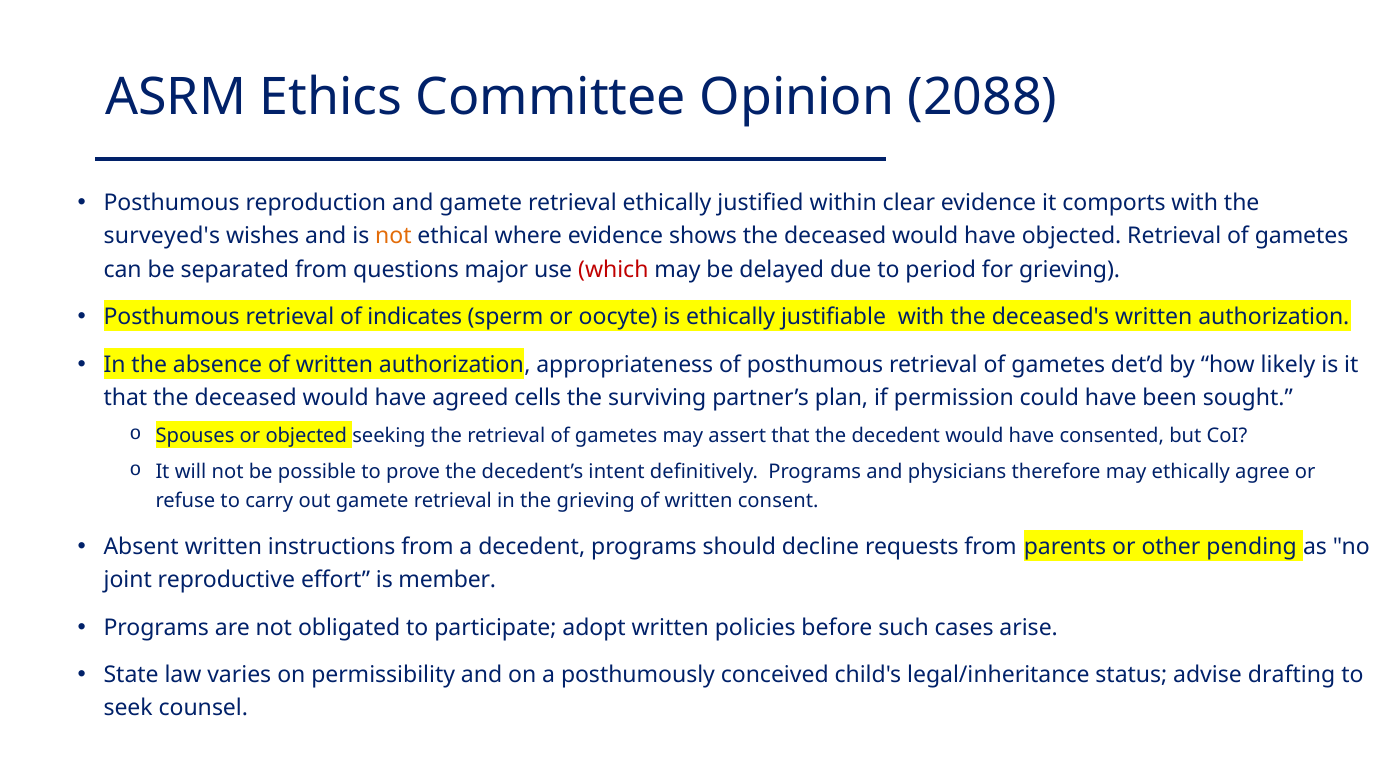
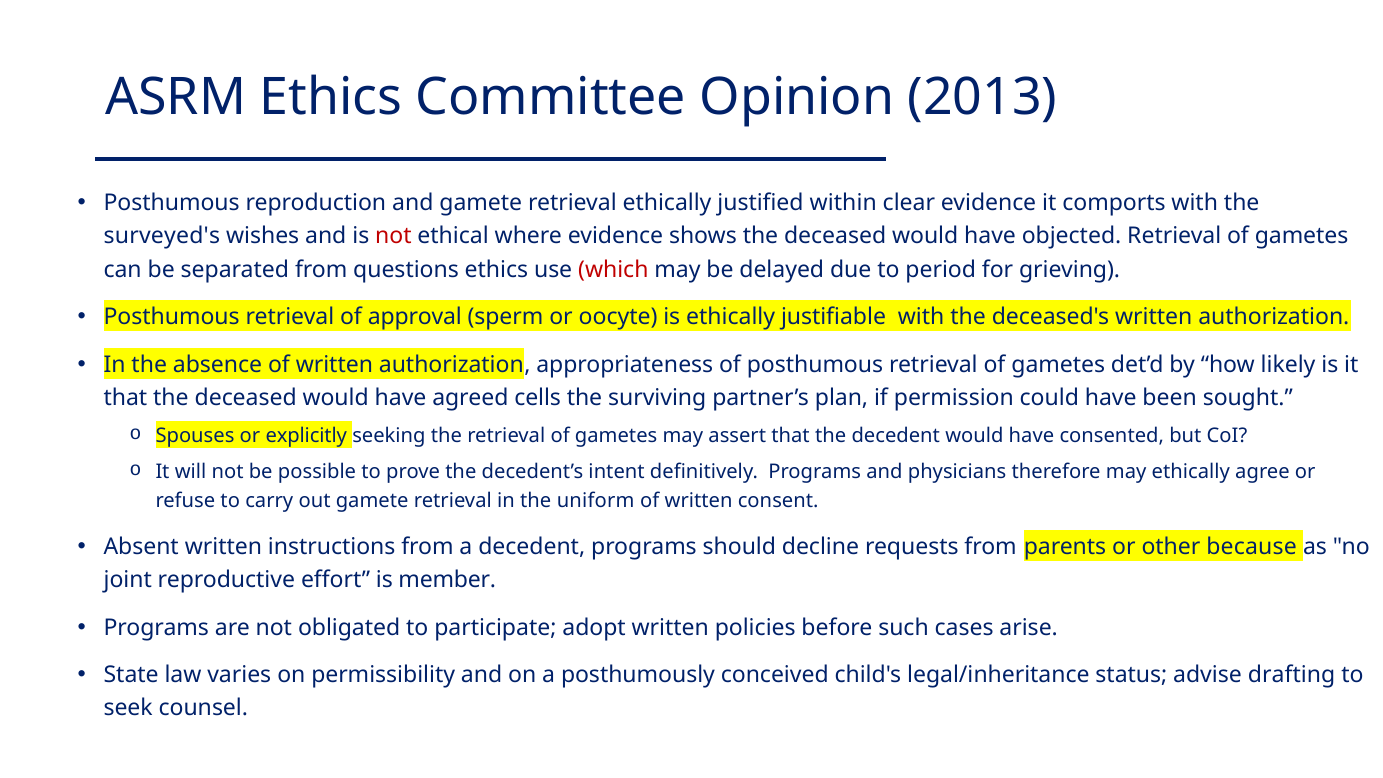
2088: 2088 -> 2013 (982, 97)
not colour: orange -> red (393, 236)
questions major: major -> ethics (496, 269)
indicates: indicates -> approval (415, 317)
or objected: objected -> explicitly (306, 436)
the grieving: grieving -> uniform (596, 501)
pending: pending -> because (1252, 547)
